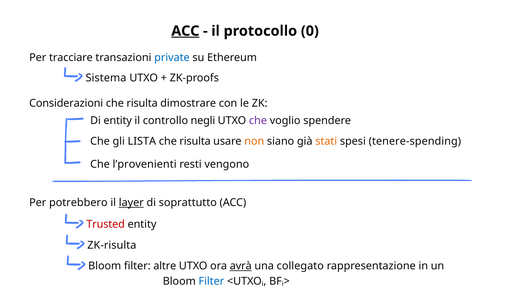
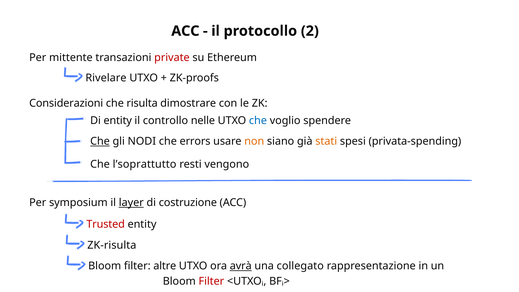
ACC underline: present -> none (185, 31)
0: 0 -> 2 (310, 31)
tracciare: tracciare -> mittente (71, 58)
private colour: blue -> red (172, 58)
Sistema: Sistema -> Rivelare (106, 78)
negli: negli -> nelle (203, 121)
che colour: purple -> blue (258, 121)
Che underline: none -> present (100, 141)
LISTA: LISTA -> NODI (142, 141)
risulta: risulta -> errors (195, 141)
tenere-spending: tenere-spending -> privata-spending (415, 141)
l’provenienti: l’provenienti -> l’soprattutto (145, 164)
potrebbero: potrebbero -> symposium (78, 203)
soprattutto: soprattutto -> costruzione (188, 203)
Filter colour: blue -> red (211, 281)
